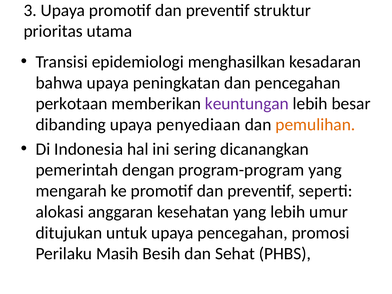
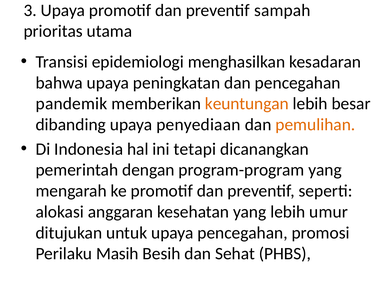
struktur: struktur -> sampah (282, 10)
perkotaan: perkotaan -> pandemik (71, 104)
keuntungan colour: purple -> orange (247, 104)
sering: sering -> tetapi (195, 149)
